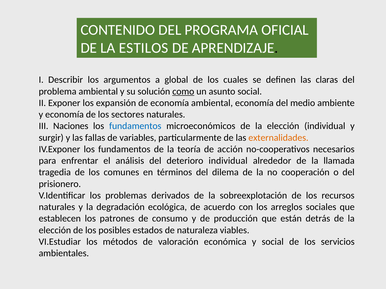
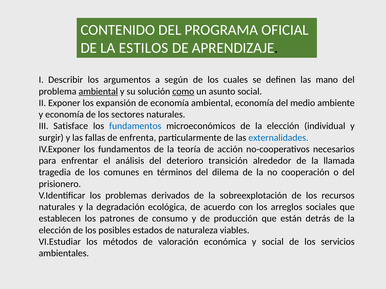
global: global -> según (176, 80)
claras: claras -> mano (327, 80)
ambiental underline: none -> present (98, 92)
Naciones: Naciones -> Satisface (71, 126)
variables: variables -> enfrenta (138, 138)
externalidades colour: orange -> blue (278, 138)
deterioro individual: individual -> transición (228, 161)
